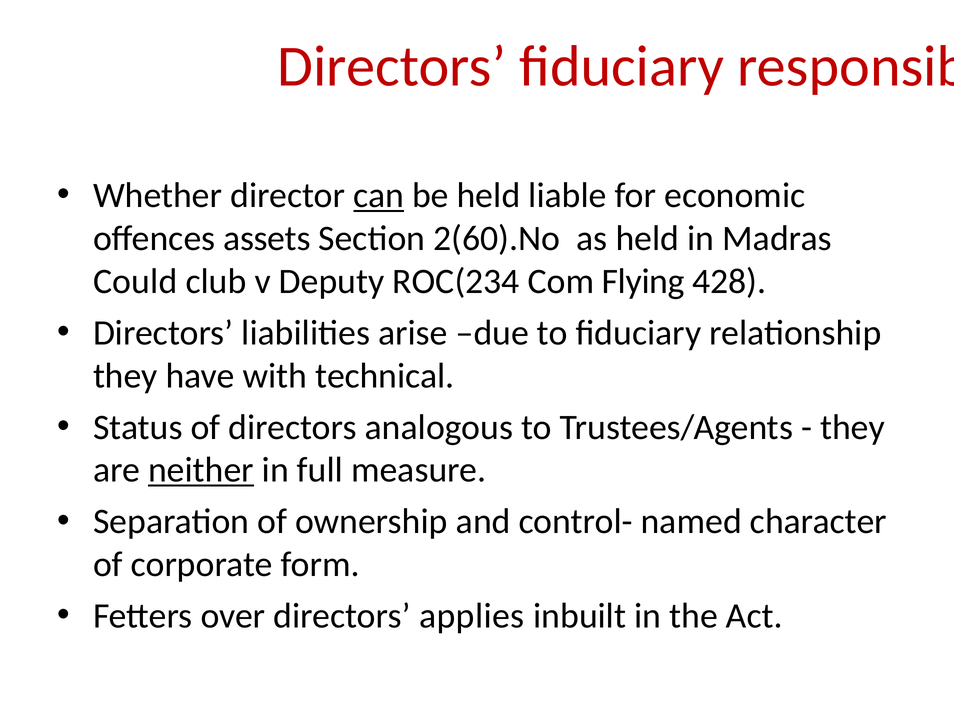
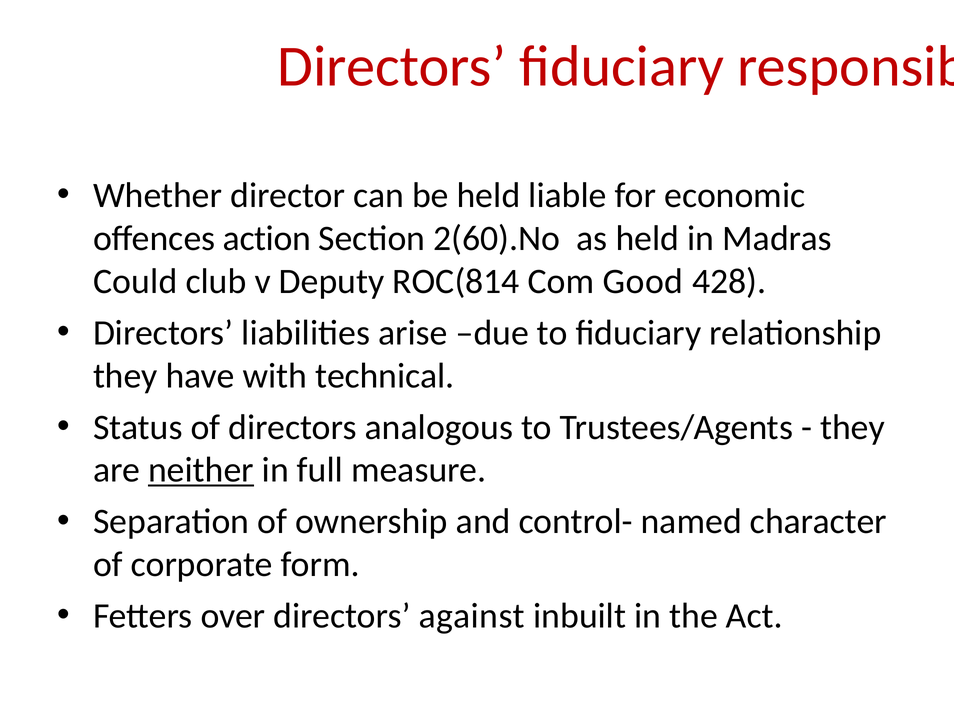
can underline: present -> none (379, 196)
assets: assets -> action (267, 239)
ROC(234: ROC(234 -> ROC(814 (456, 282)
Flying: Flying -> Good (643, 282)
applies: applies -> against (472, 616)
